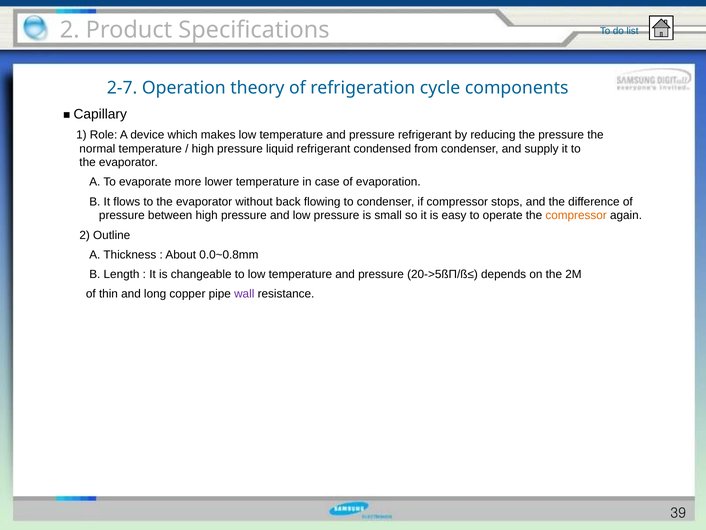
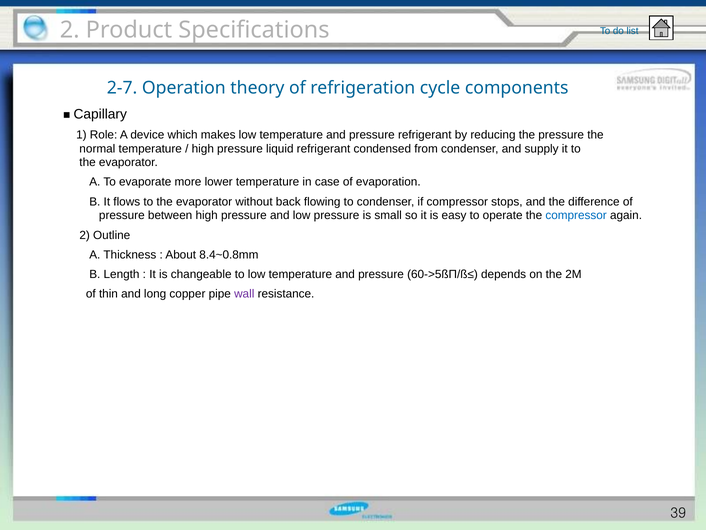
compressor colour: orange -> blue (576, 215)
0.0~0.8mm: 0.0~0.8mm -> 8.4~0.8mm (229, 255)
20->5ßΠ/ß≤: 20->5ßΠ/ß≤ -> 60->5ßΠ/ß≤ (442, 274)
